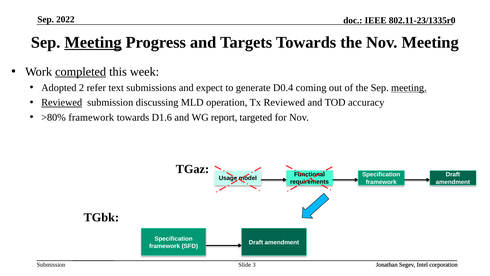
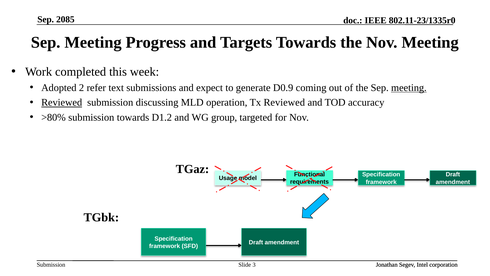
2022: 2022 -> 2085 (65, 19)
Meeting underline: present -> none (93, 42)
completed underline: present -> none (81, 72)
D0.4: D0.4 -> D0.9 (283, 88)
>80% framework: framework -> submission (91, 117)
D1.6: D1.6 -> D1.2 (162, 117)
report: report -> group (224, 117)
